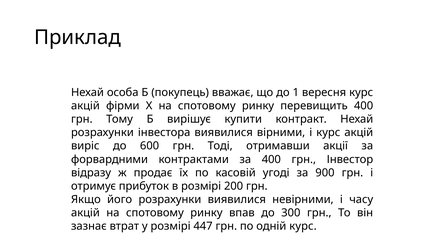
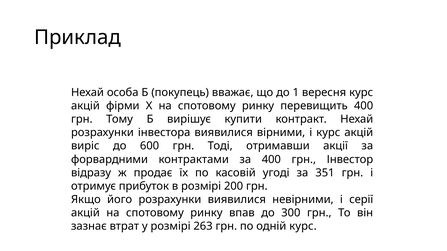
900: 900 -> 351 (325, 173)
часу: часу -> серії (361, 200)
447: 447 -> 263 (203, 227)
